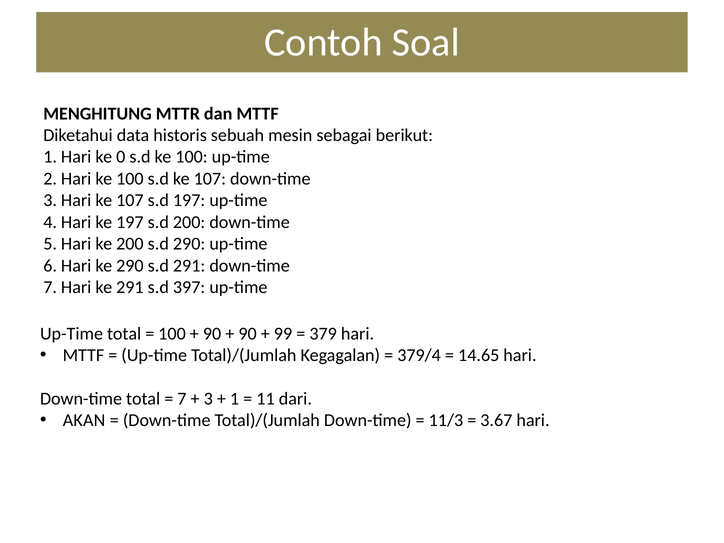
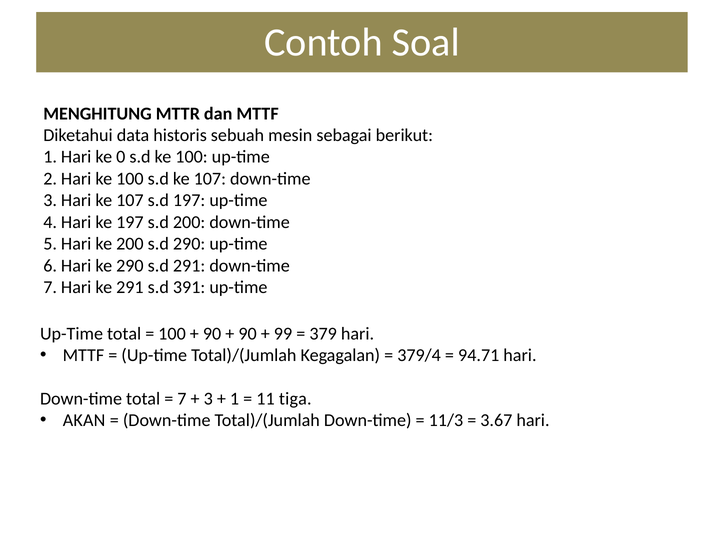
397: 397 -> 391 (189, 287)
14.65: 14.65 -> 94.71 (479, 355)
dari: dari -> tiga (295, 399)
